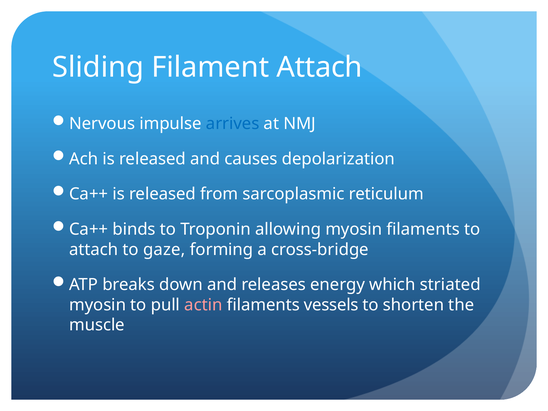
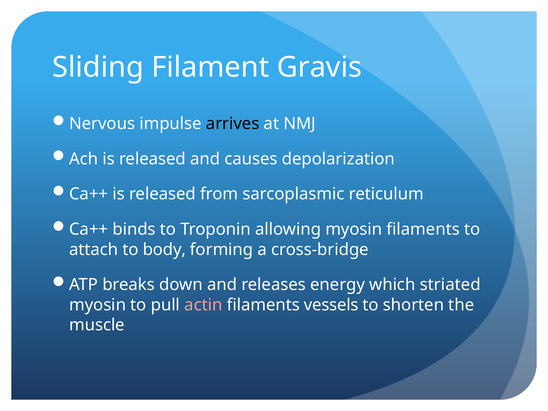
Filament Attach: Attach -> Gravis (319, 67)
arrives colour: blue -> black (233, 124)
gaze: gaze -> body (164, 249)
